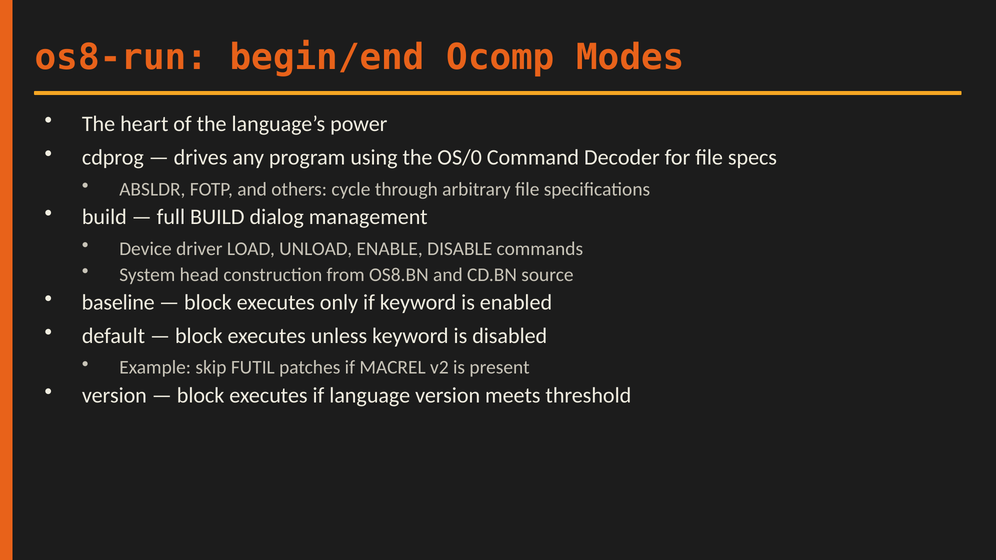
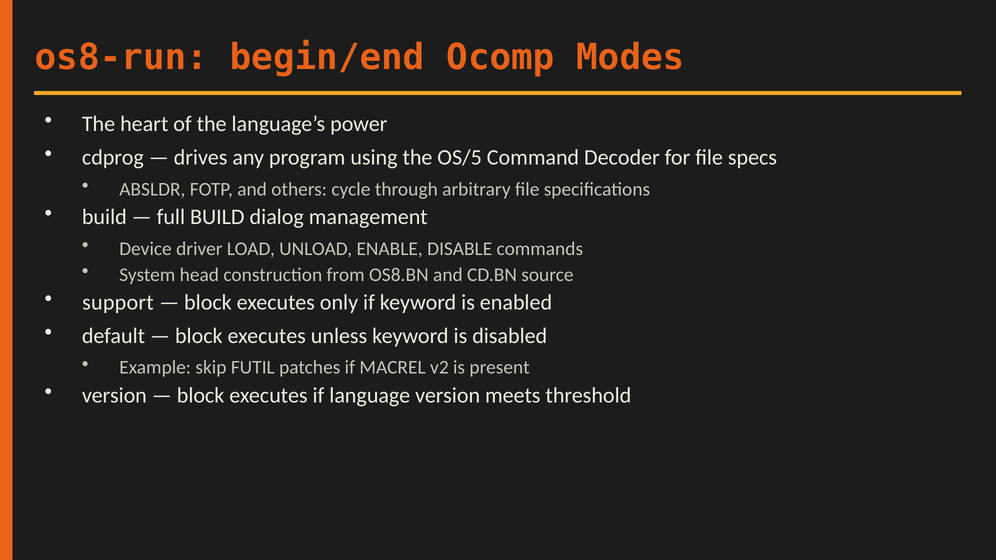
OS/0: OS/0 -> OS/5 (460, 158)
baseline: baseline -> support (118, 303)
